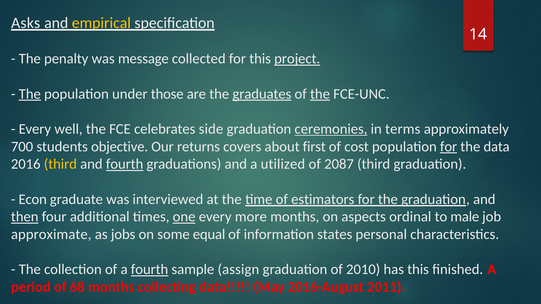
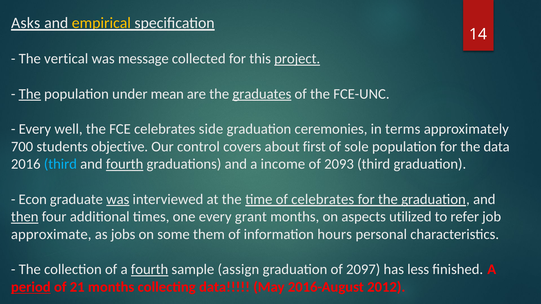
penalty: penalty -> vertical (66, 59)
those: those -> mean (167, 94)
the underline: present -> none (320, 94)
ceremonies underline: present -> none (331, 129)
returns: returns -> control (198, 147)
cost: cost -> sole (357, 147)
for underline: present -> none (449, 147)
third colour: yellow -> light blue (60, 164)
utilized: utilized -> income (283, 164)
2087: 2087 -> 2093 (339, 164)
was underline: none -> present (118, 199)
of estimators: estimators -> celebrates (323, 199)
one underline: present -> none (184, 217)
more: more -> grant (251, 217)
ordinal: ordinal -> utilized (410, 217)
male: male -> refer (465, 217)
equal: equal -> them (209, 235)
states: states -> hours (335, 235)
2010: 2010 -> 2097 (363, 270)
has this: this -> less (418, 270)
period underline: none -> present (31, 287)
68: 68 -> 21 (77, 287)
2011: 2011 -> 2012 (386, 287)
